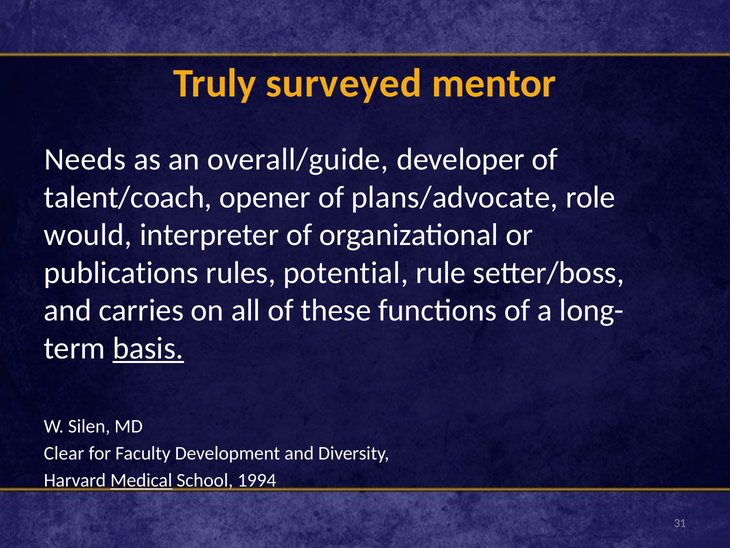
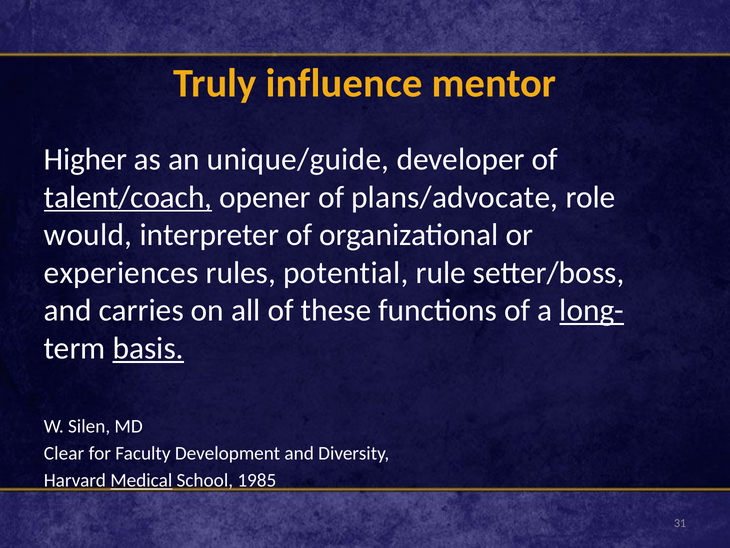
surveyed: surveyed -> influence (344, 83)
Needs: Needs -> Higher (85, 159)
overall/guide: overall/guide -> unique/guide (298, 159)
talent/coach underline: none -> present (128, 197)
publications: publications -> experiences (121, 273)
long- underline: none -> present (592, 310)
1994: 1994 -> 1985 (257, 480)
